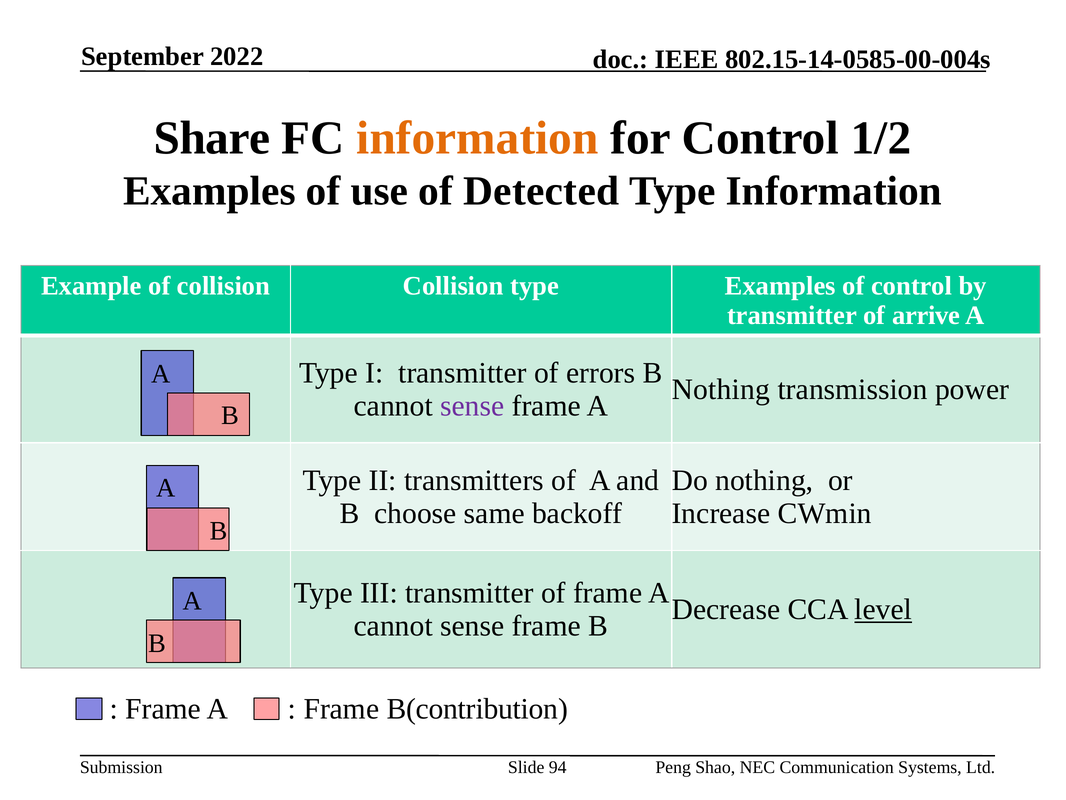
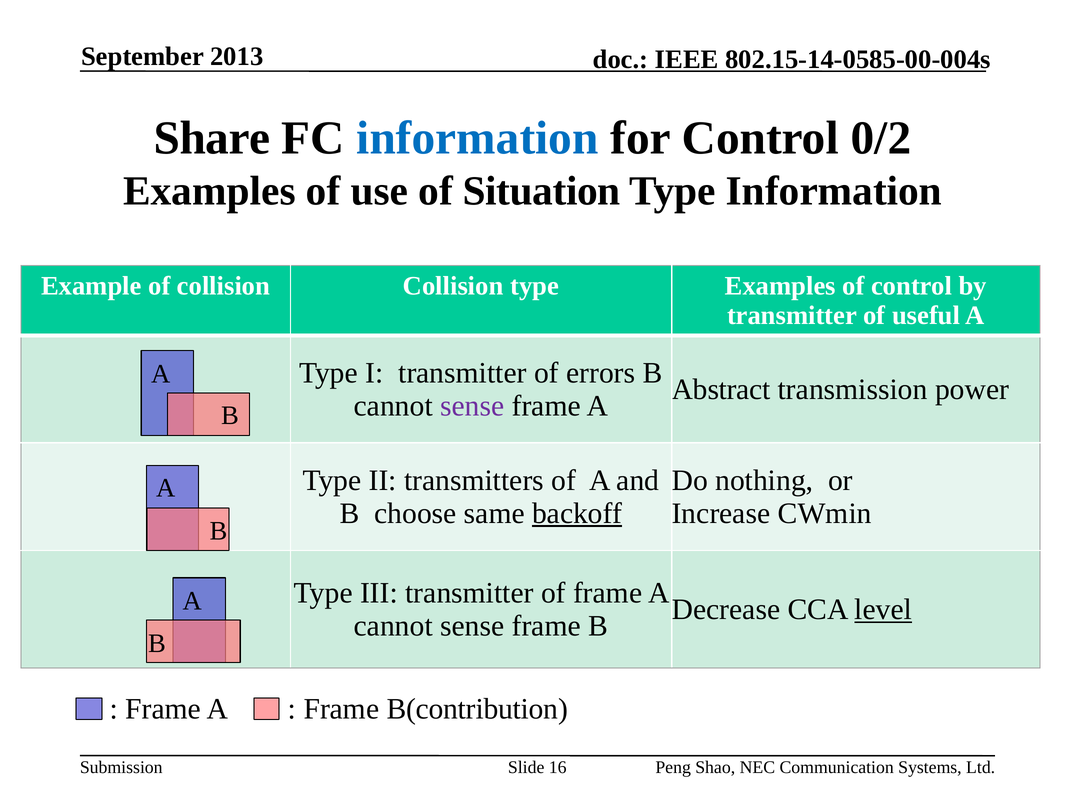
2022: 2022 -> 2013 (237, 57)
information colour: orange -> blue (477, 138)
1/2: 1/2 -> 0/2 (881, 138)
Detected: Detected -> Situation (542, 191)
arrive: arrive -> useful (926, 315)
Nothing: Nothing -> Abstract (721, 389)
backoff underline: none -> present (577, 513)
94: 94 -> 16 (558, 767)
